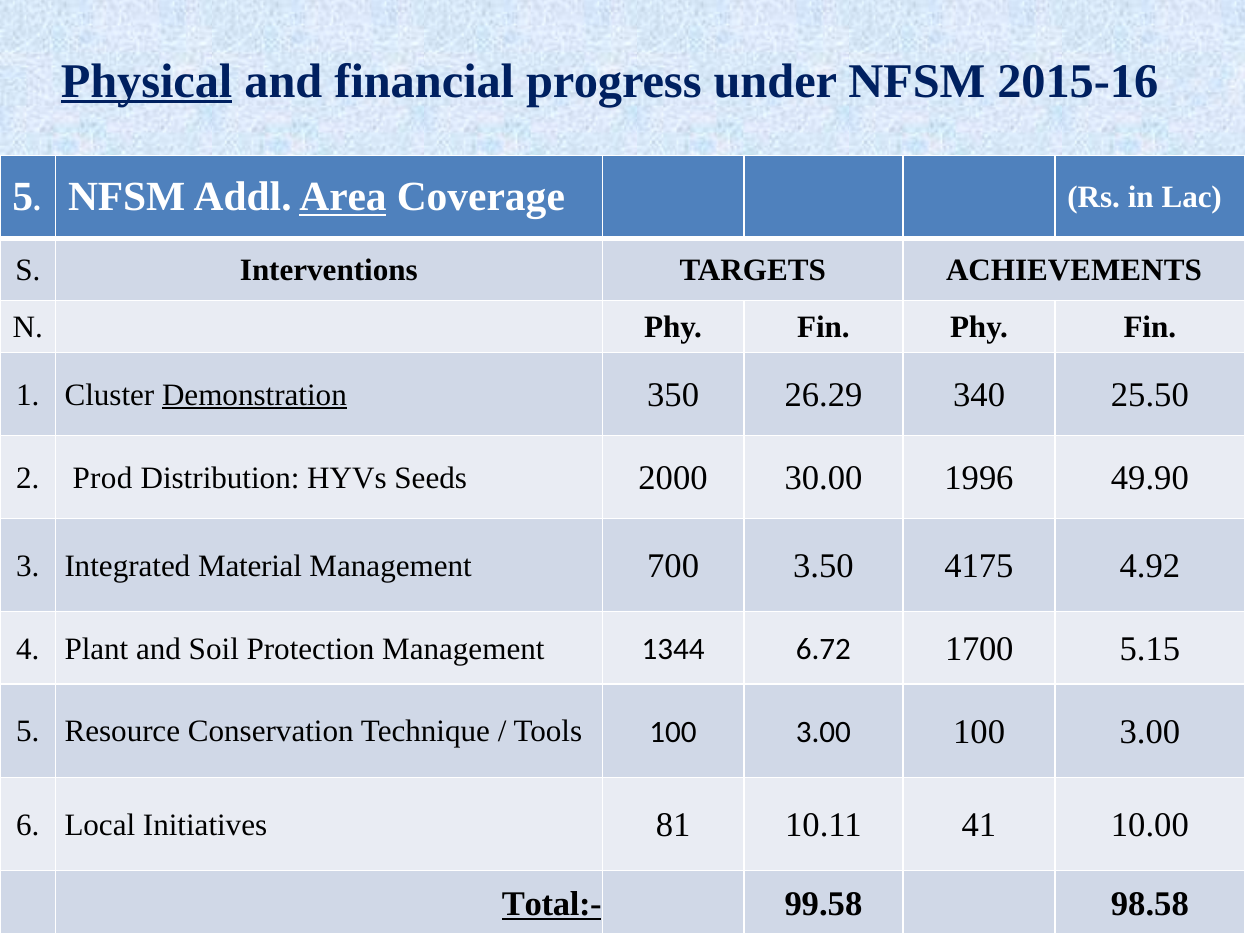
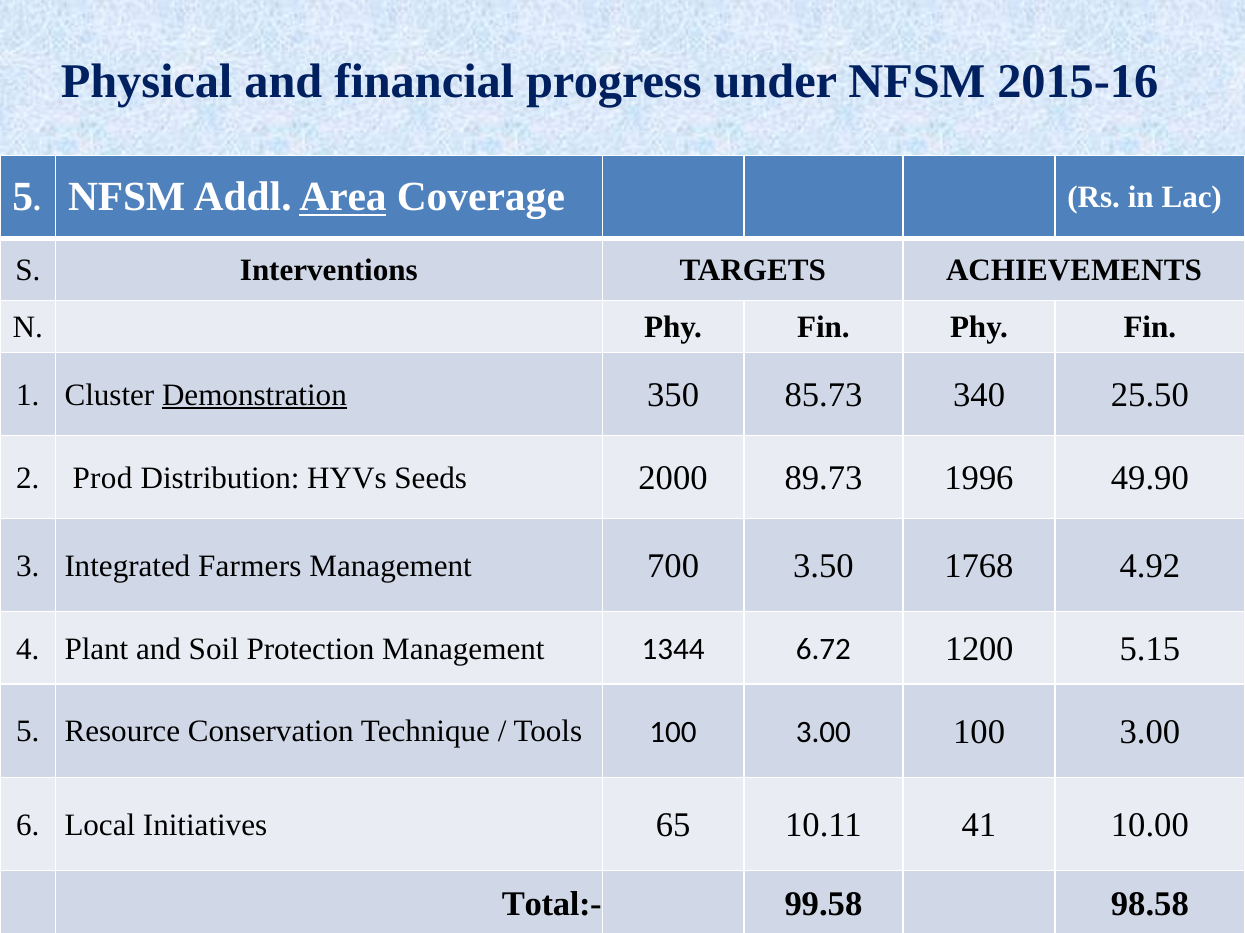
Physical underline: present -> none (147, 81)
26.29: 26.29 -> 85.73 (823, 395)
30.00: 30.00 -> 89.73 (823, 478)
Material: Material -> Farmers (250, 566)
4175: 4175 -> 1768 (979, 566)
1700: 1700 -> 1200 (979, 649)
81: 81 -> 65 (673, 826)
Total:- underline: present -> none (552, 905)
